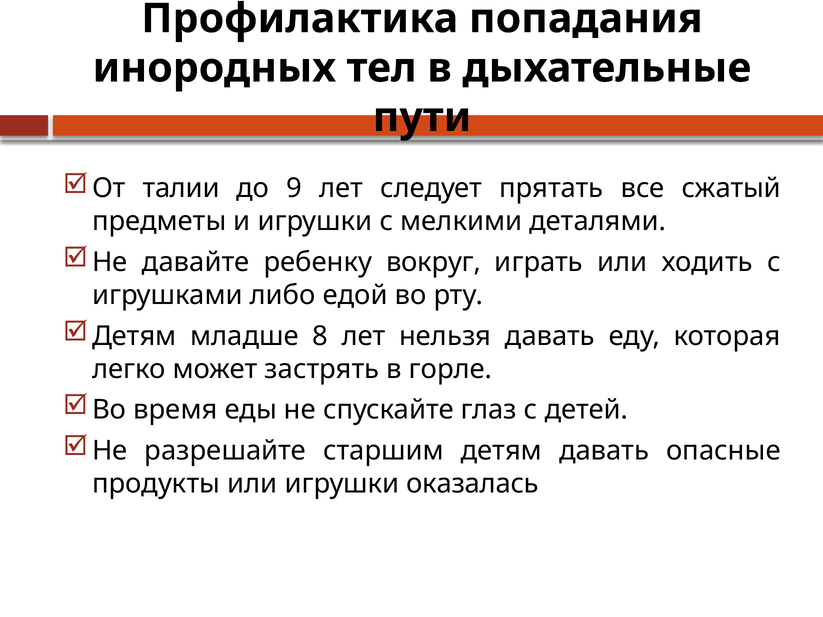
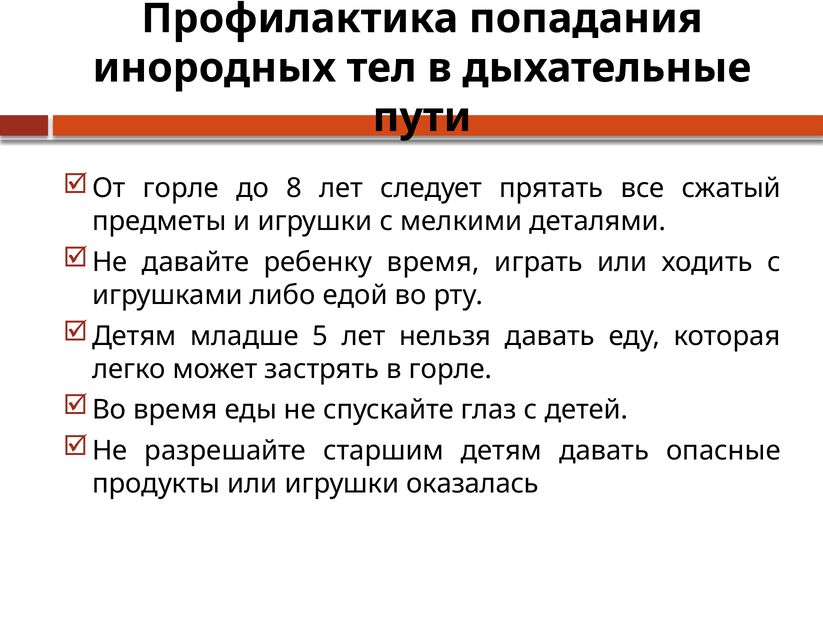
От талии: талии -> горле (181, 188)
9: 9 -> 8 (294, 188)
ребенку вокруг: вокруг -> время (433, 262)
8: 8 -> 5 (320, 336)
